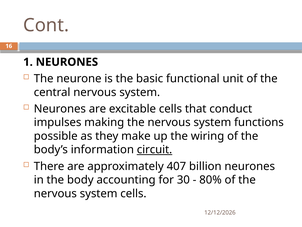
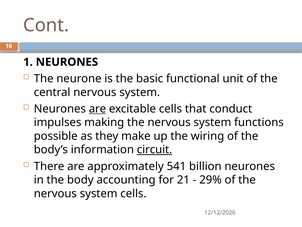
are underline: none -> present (97, 109)
407: 407 -> 541 (176, 166)
30: 30 -> 21 (183, 180)
80%: 80% -> 29% (210, 180)
